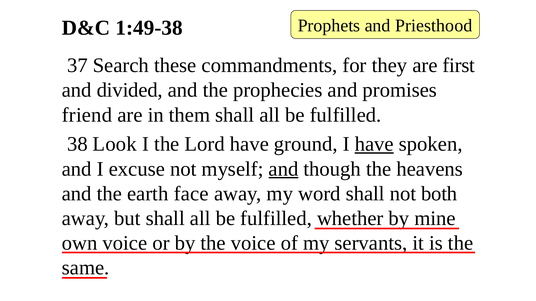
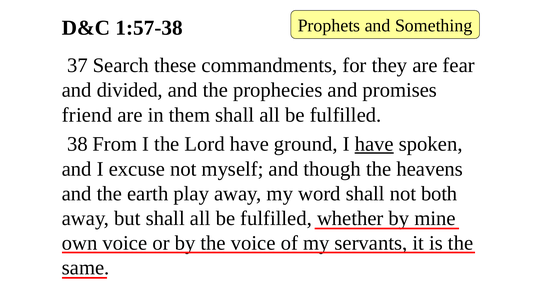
Priesthood: Priesthood -> Something (434, 26)
1:49-38: 1:49-38 -> 1:57-38 (149, 28)
first: first -> fear (459, 66)
Look: Look -> From (115, 144)
and underline: present -> none (284, 169)
face: face -> play (191, 194)
